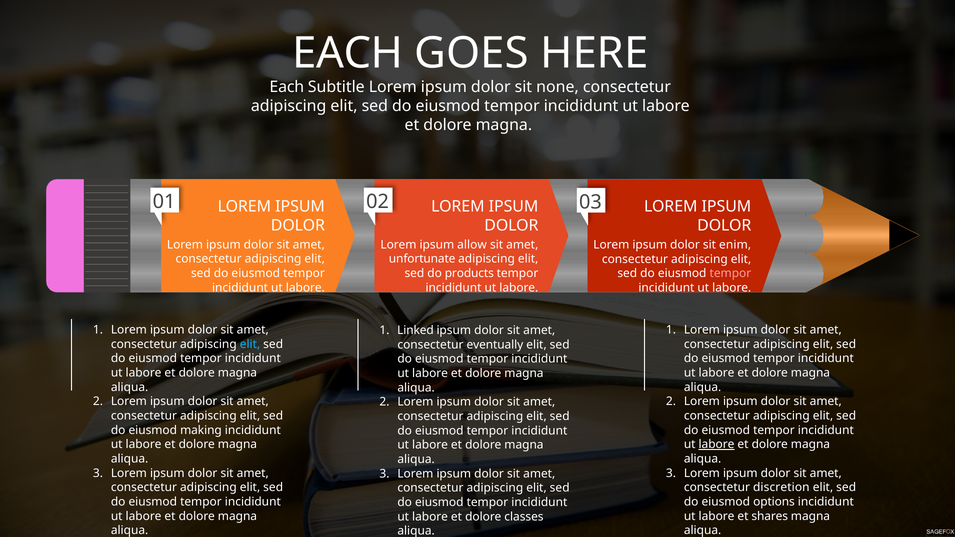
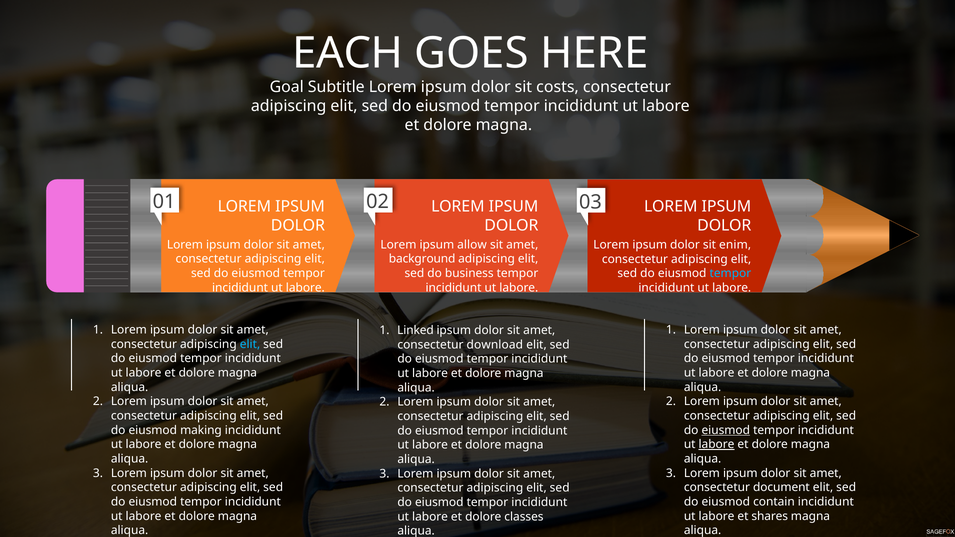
Each: Each -> Goal (287, 87)
none: none -> costs (558, 87)
unfortunate: unfortunate -> background (422, 259)
products: products -> business (469, 273)
tempor colour: pink -> light blue (730, 274)
eventually: eventually -> download (495, 345)
eiusmod underline: none -> present (726, 430)
discretion: discretion -> document (781, 488)
options: options -> contain (774, 502)
